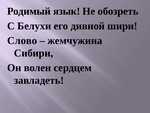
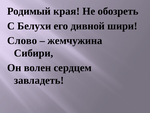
язык: язык -> края (67, 11)
